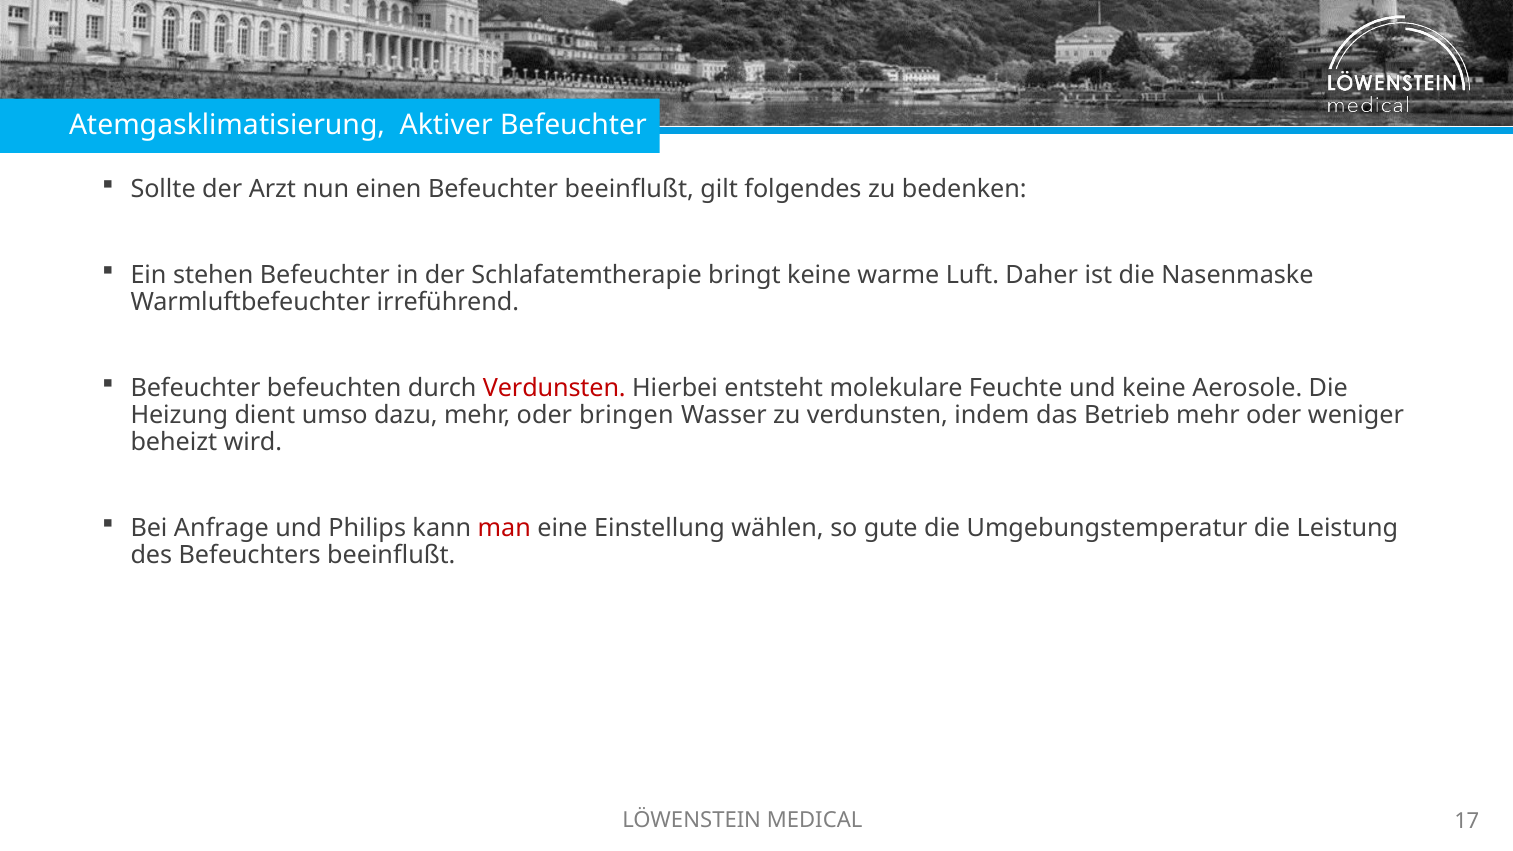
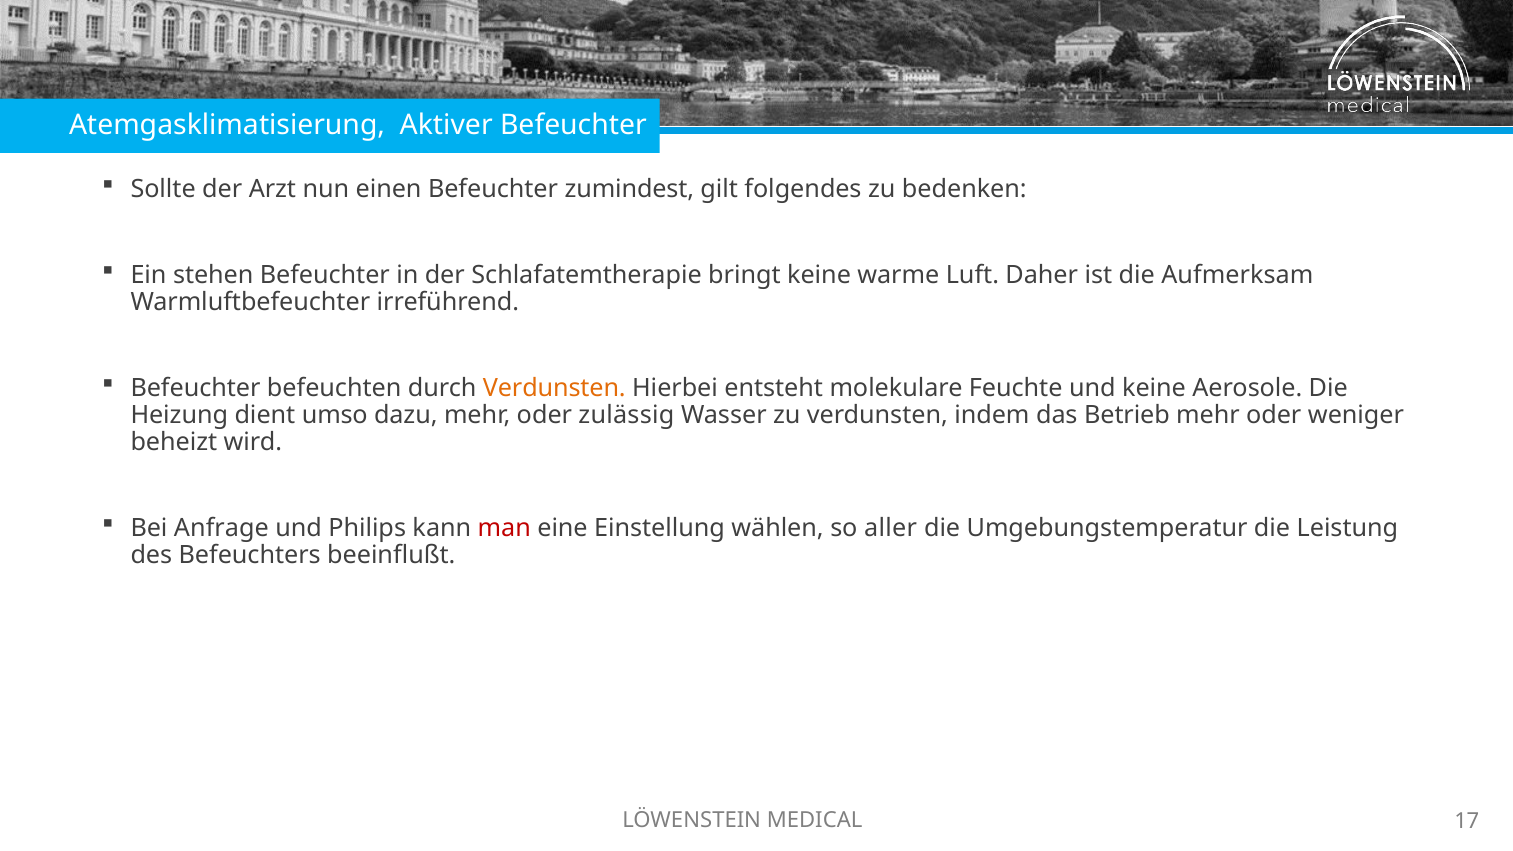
Befeuchter beeinflußt: beeinflußt -> zumindest (629, 189)
Nasenmaske: Nasenmaske -> Aufmerksam (1237, 275)
Verdunsten colour: red -> orange (554, 388)
bringen: bringen -> zulässig (626, 415)
gute: gute -> aller (891, 528)
